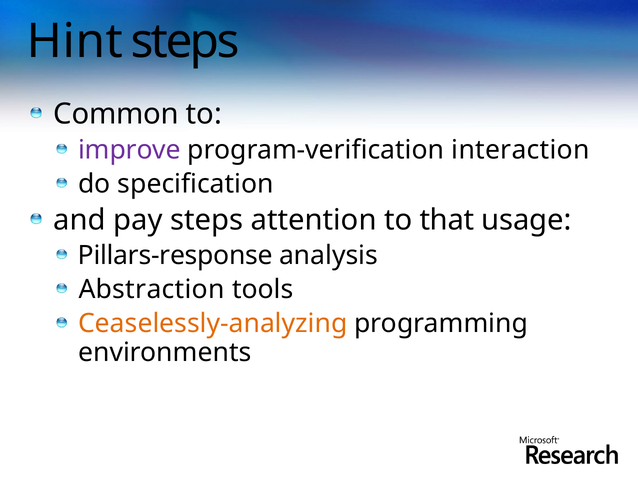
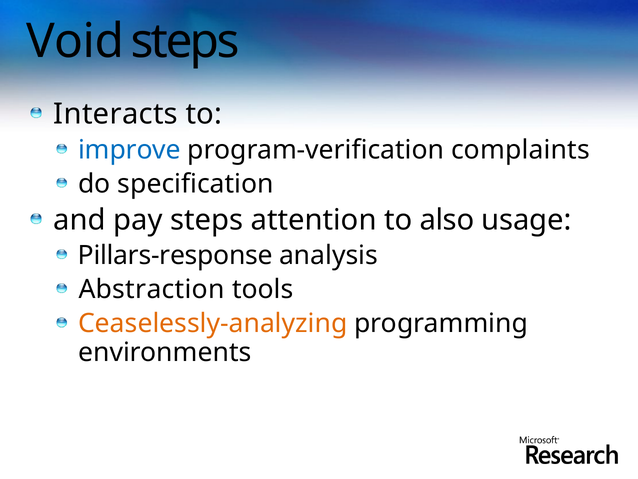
Hint: Hint -> Void (75, 42)
Common: Common -> Interacts (116, 114)
improve colour: purple -> blue (129, 150)
interaction: interaction -> complaints (521, 150)
that: that -> also (447, 220)
